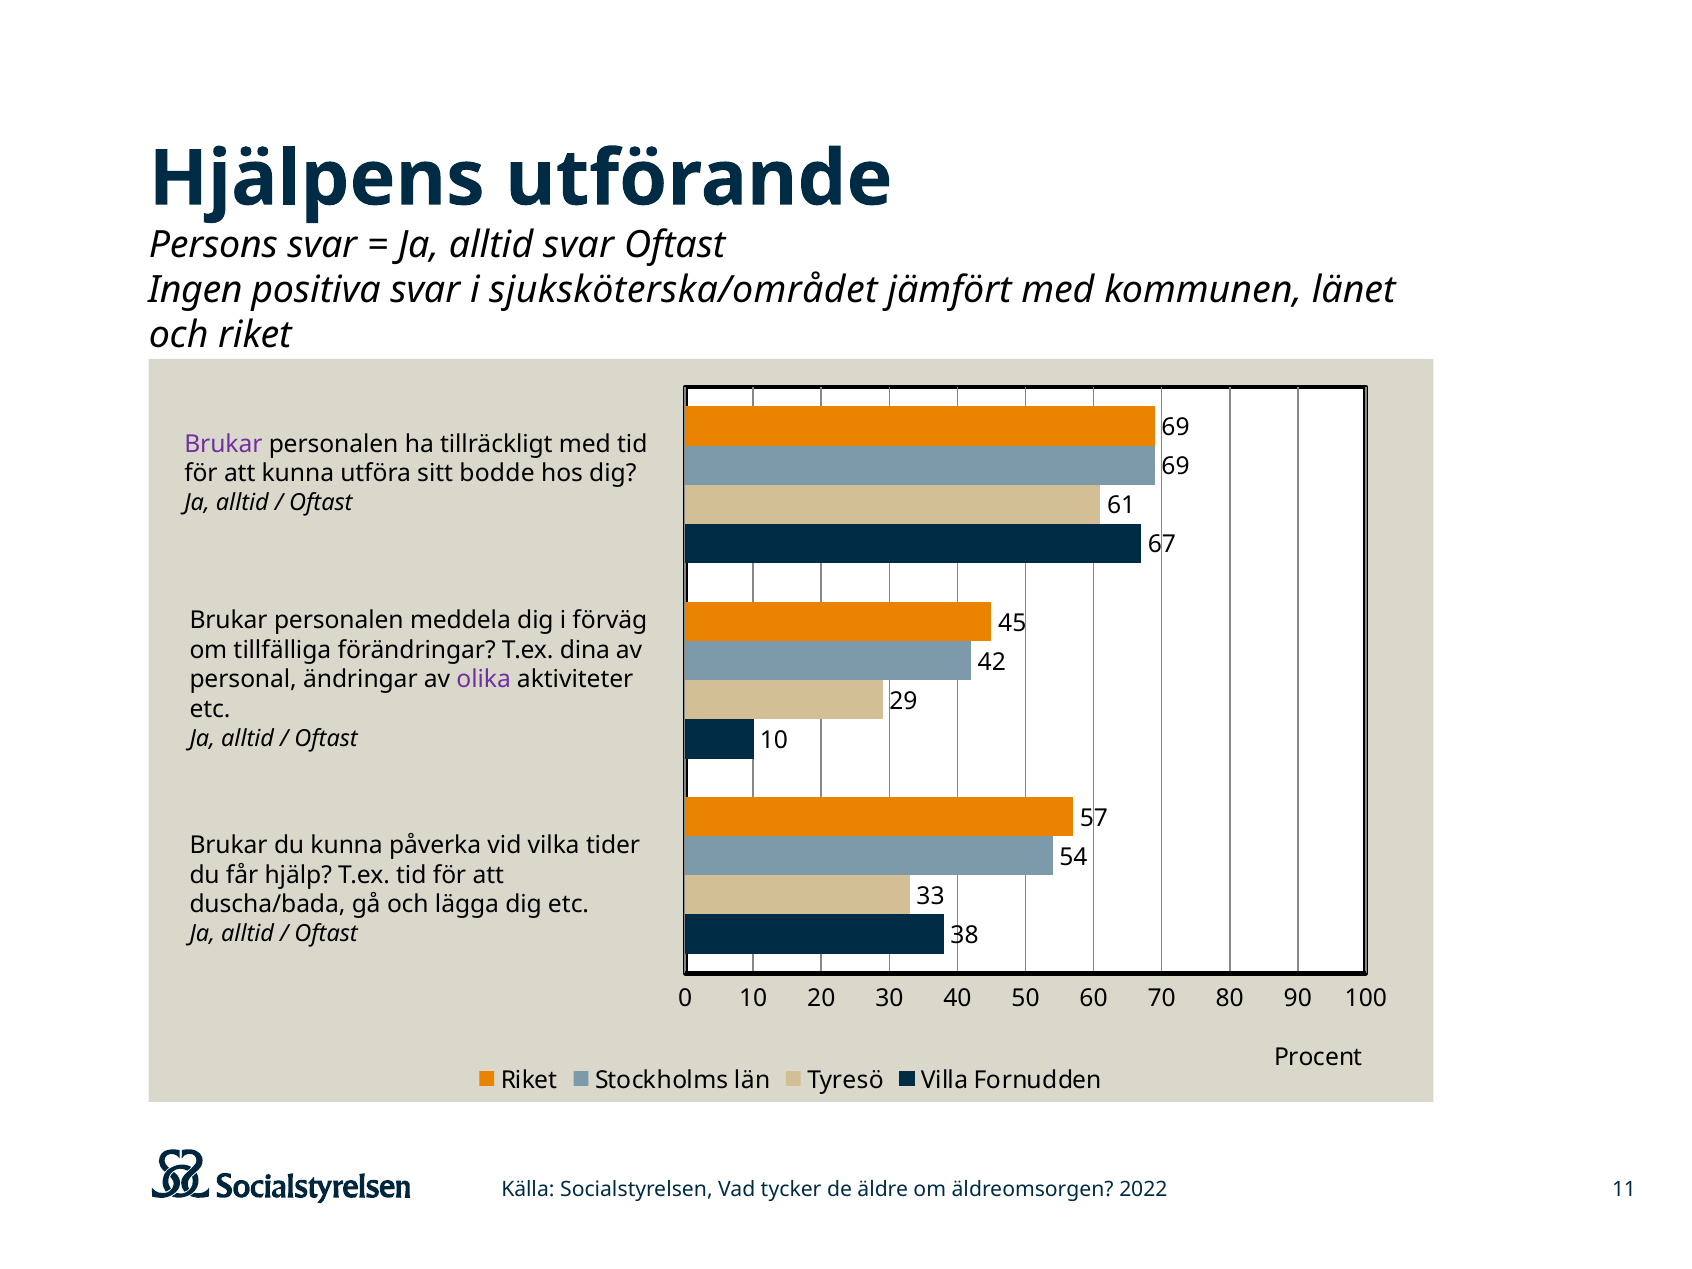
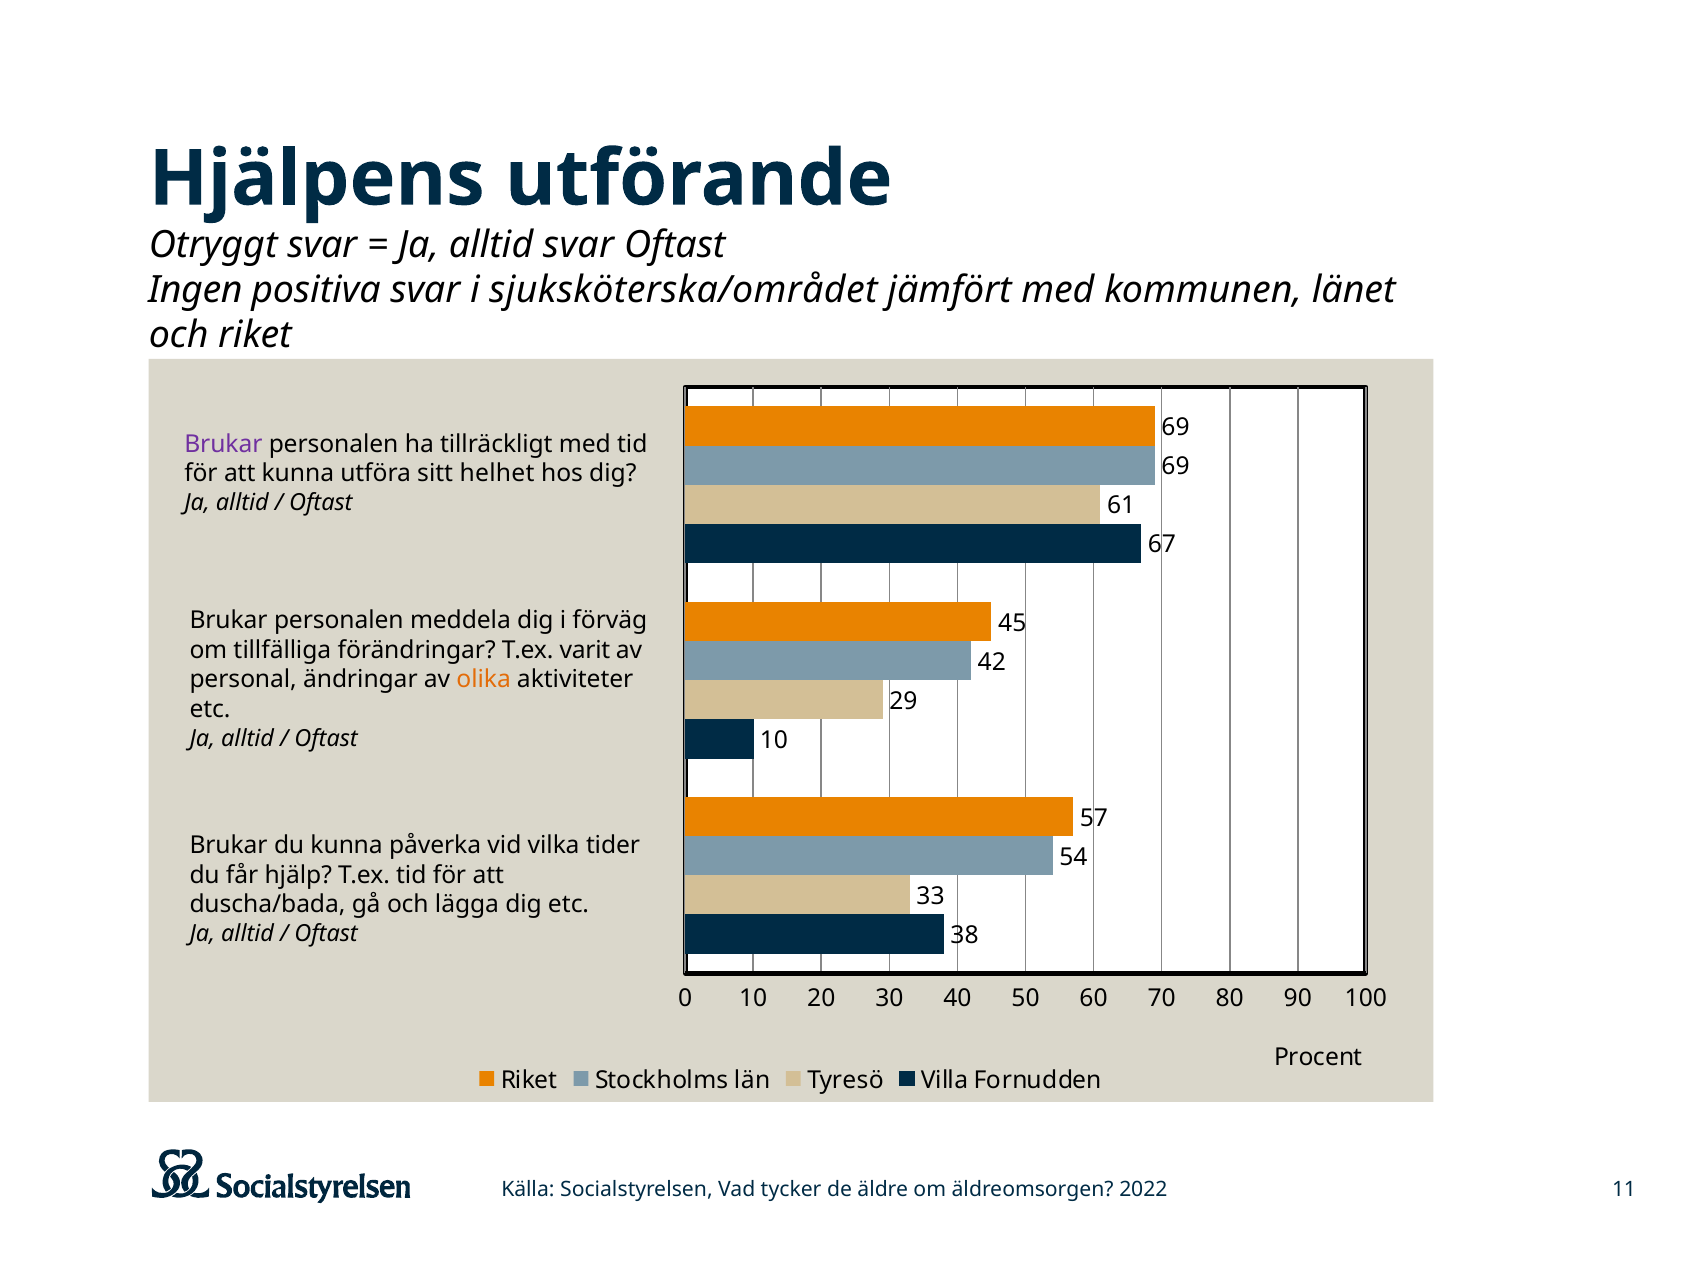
Persons: Persons -> Otryggt (213, 245)
bodde: bodde -> helhet (497, 474)
dina: dina -> varit (585, 650)
olika colour: purple -> orange (484, 680)
